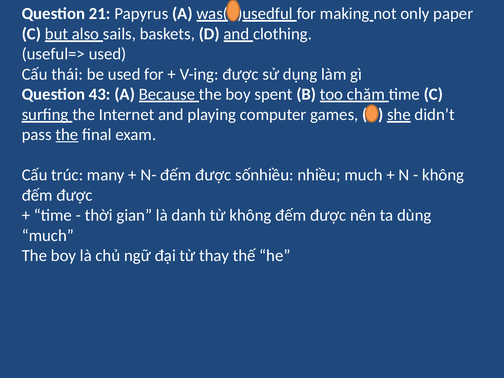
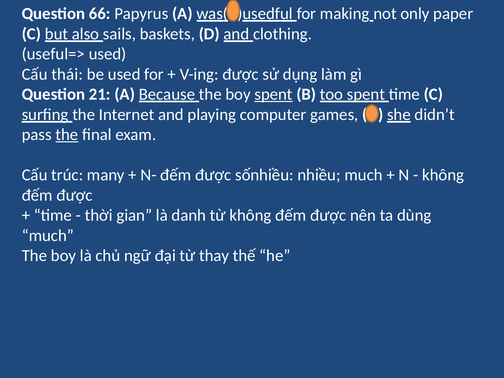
21: 21 -> 66 (100, 14)
43: 43 -> 21 (100, 94)
spent underline: none -> present (274, 94)
too chăm: chăm -> spent (366, 94)
